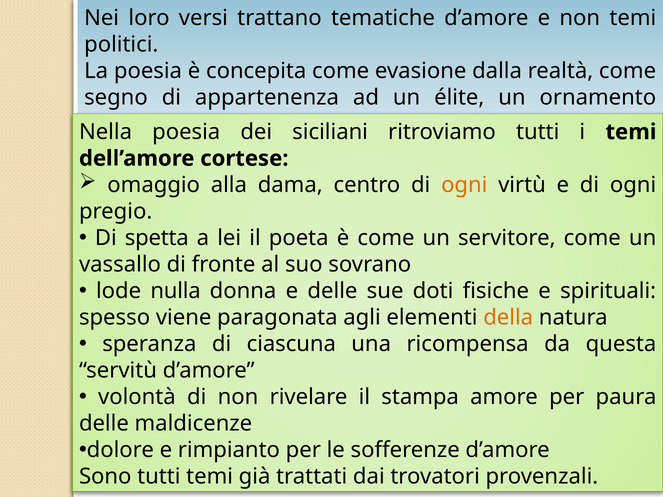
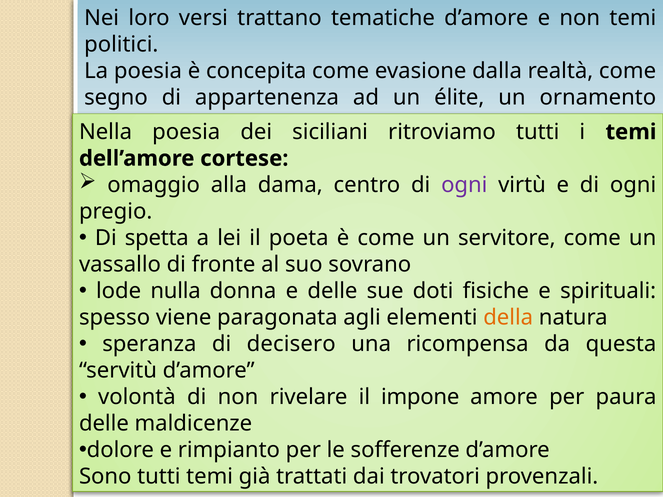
ogni colour: orange -> purple (464, 185)
ciascuna: ciascuna -> decisero (291, 344)
stampa: stampa -> impone (420, 397)
